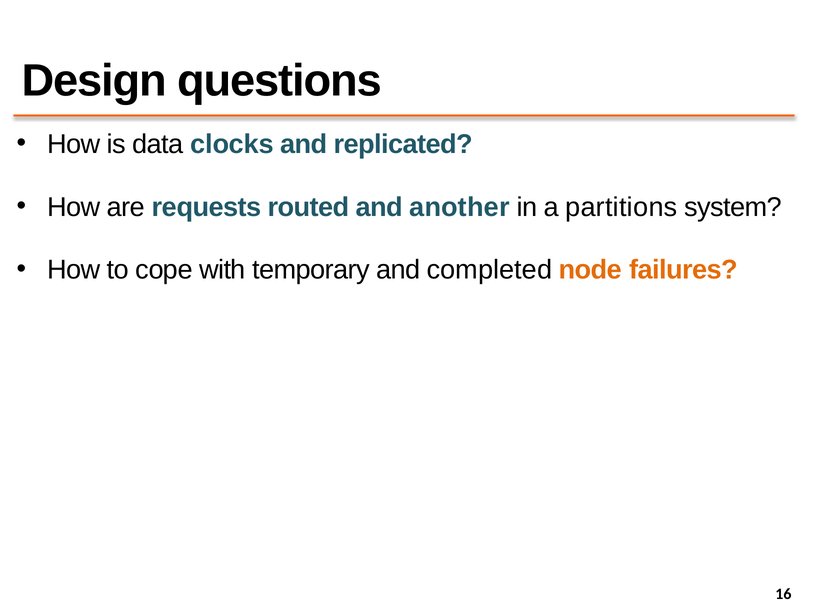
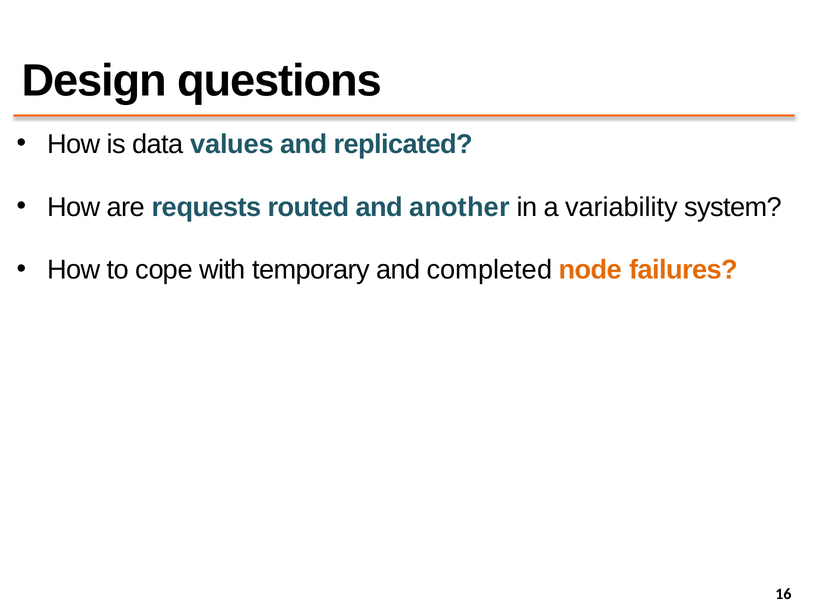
clocks: clocks -> values (232, 144)
partitions: partitions -> variability (621, 207)
